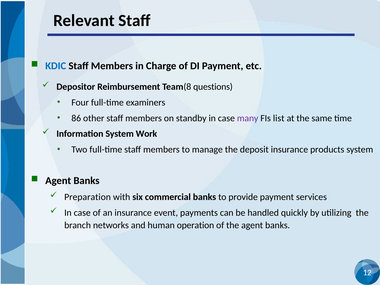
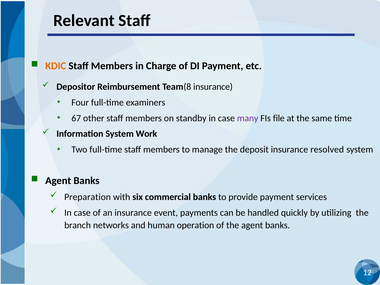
KDIC colour: blue -> orange (56, 66)
Team(8 questions: questions -> insurance (213, 87)
86: 86 -> 67 (76, 118)
list: list -> file (279, 118)
products: products -> resolved (327, 150)
